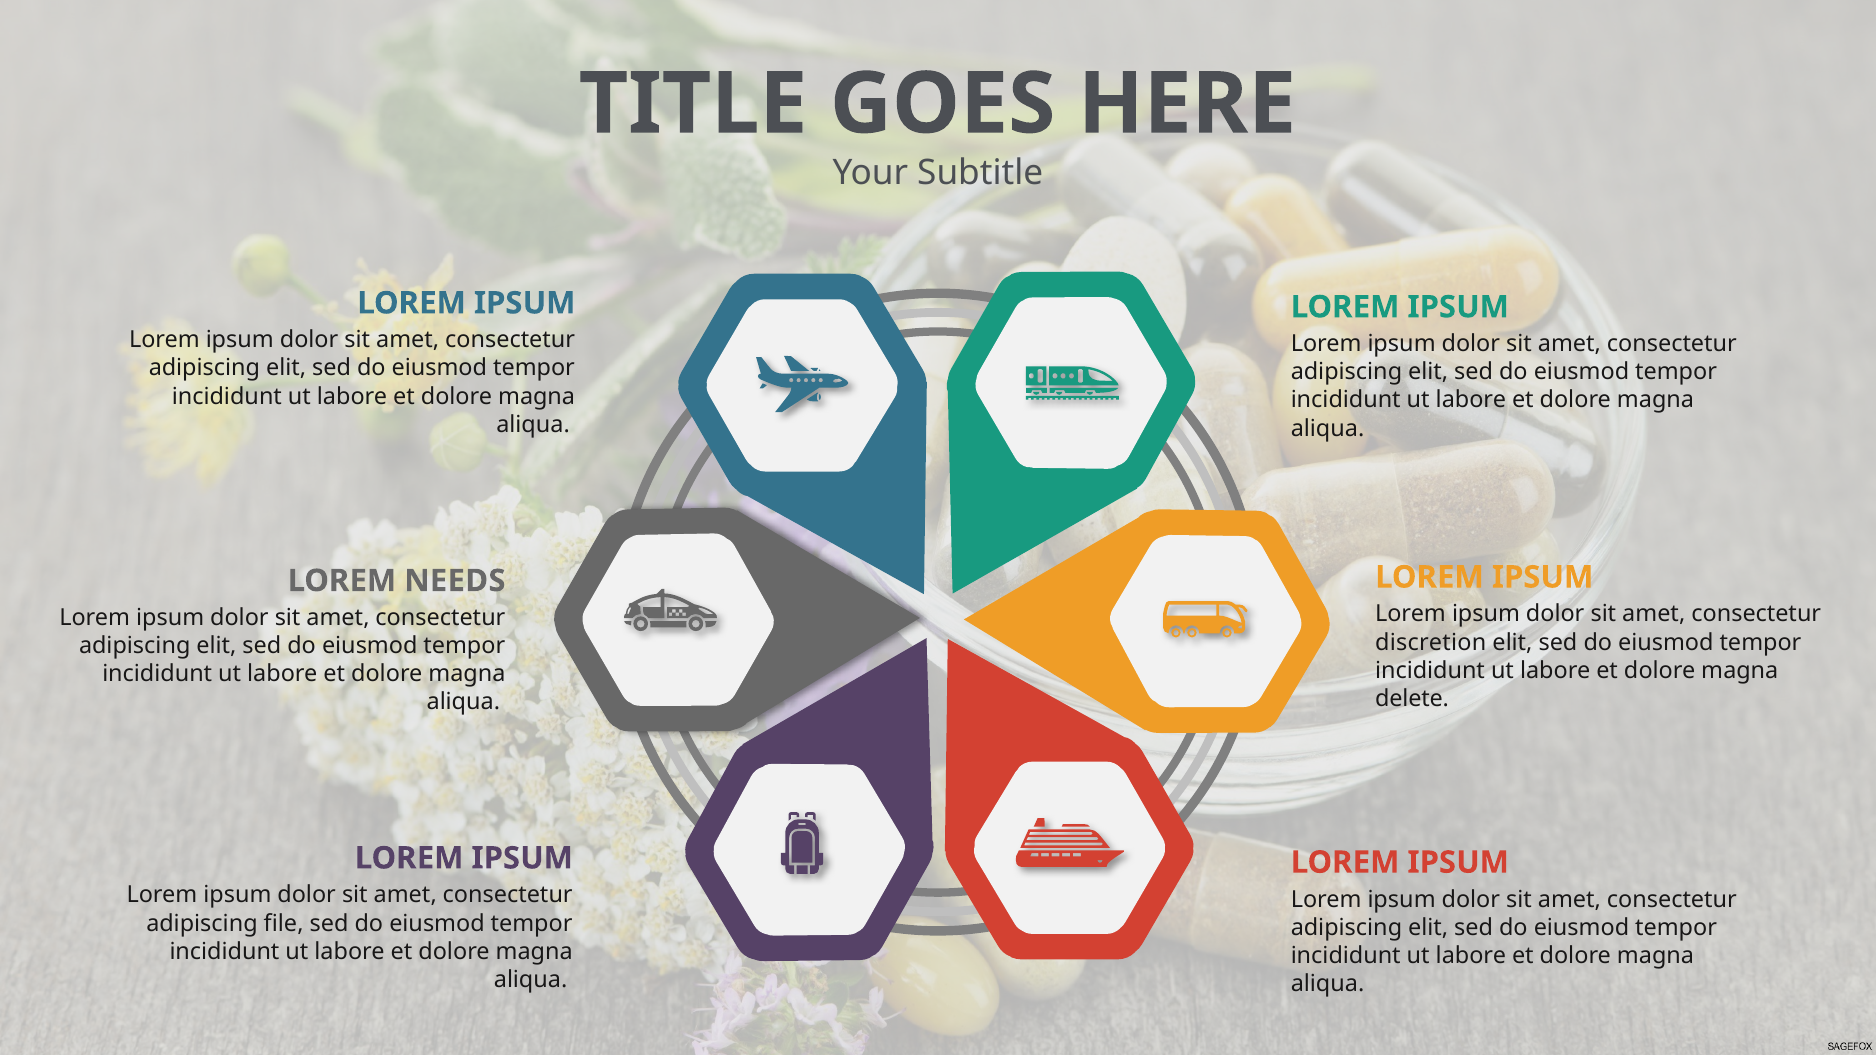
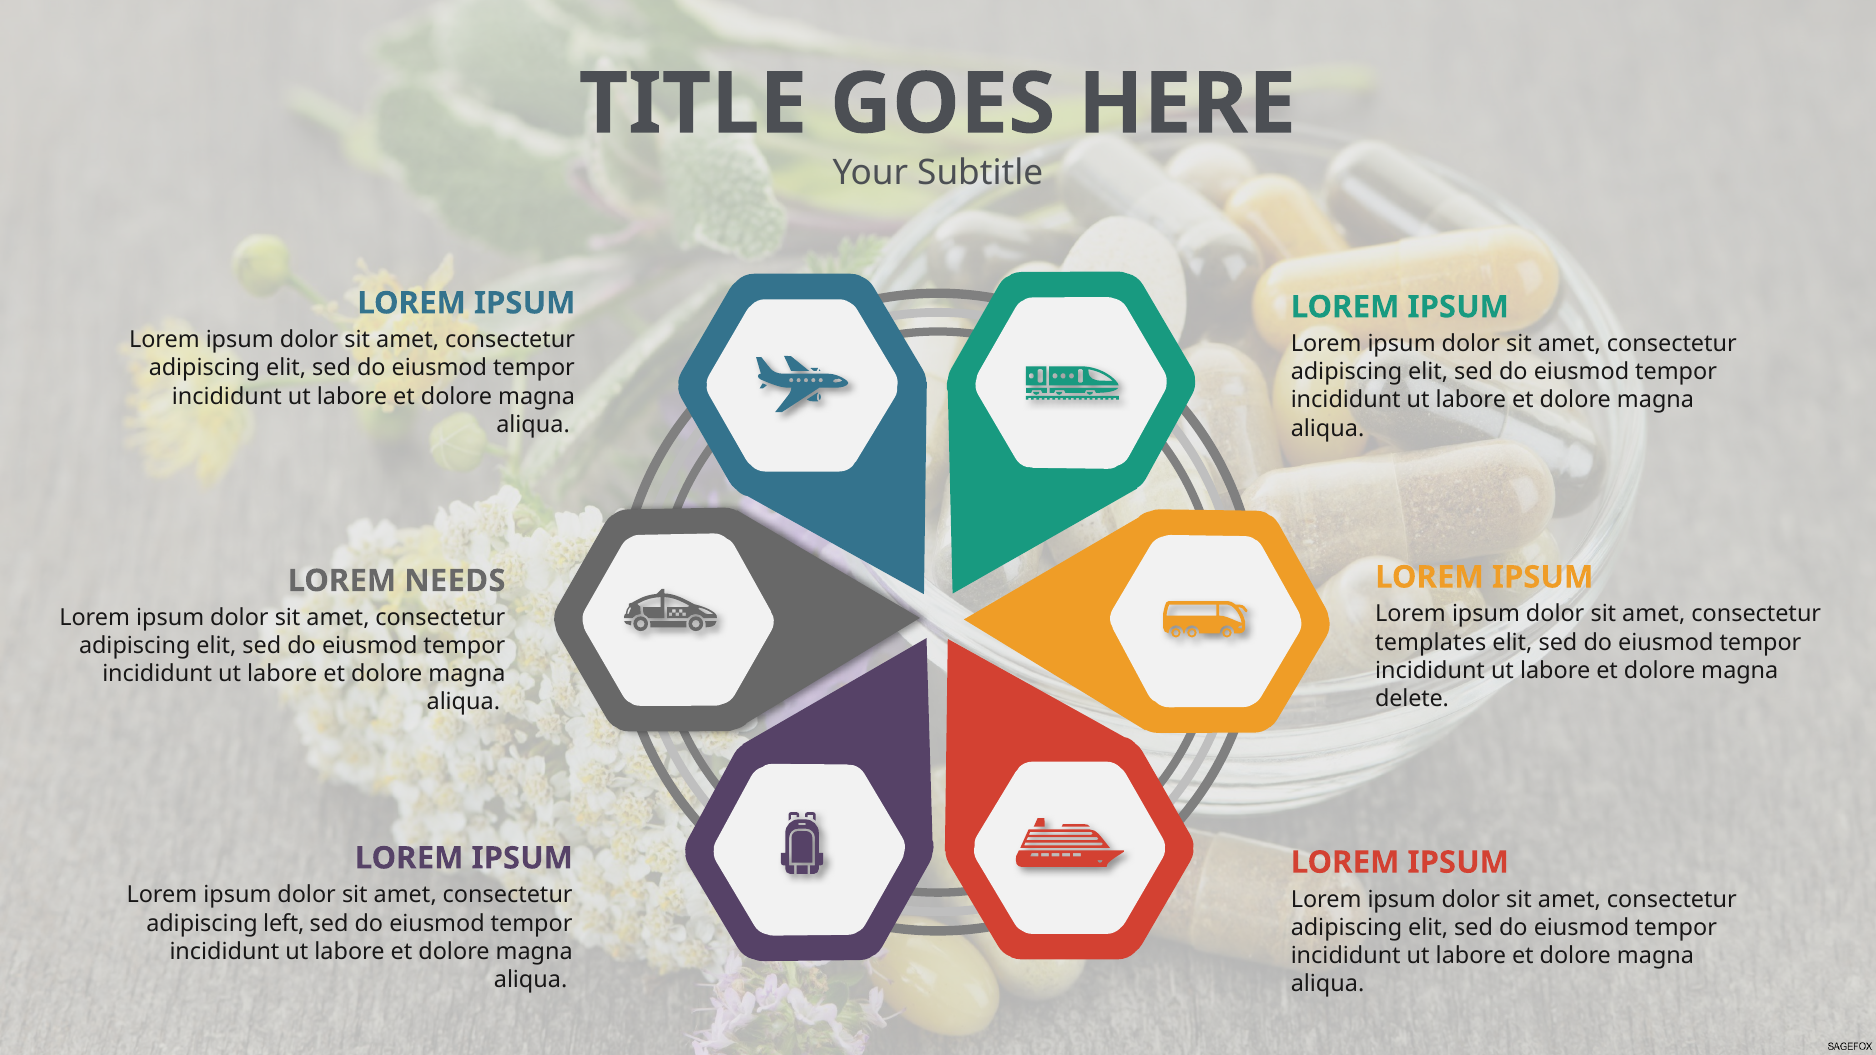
discretion: discretion -> templates (1431, 642)
file: file -> left (284, 923)
